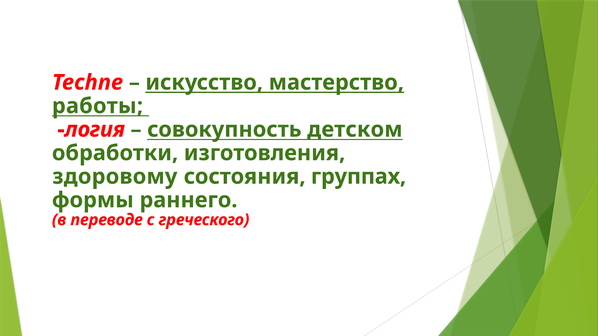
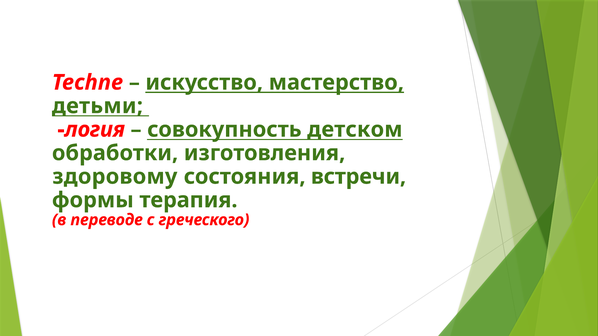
работы: работы -> детьми (97, 106)
группах: группах -> встречи (358, 177)
раннего: раннего -> терапия (188, 200)
